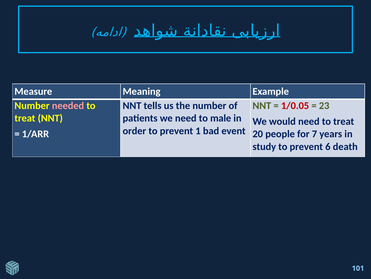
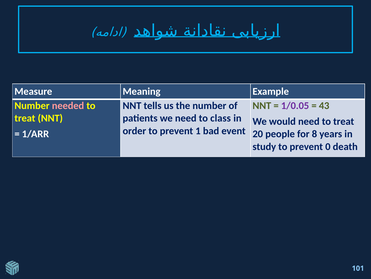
1/0.05 colour: red -> purple (295, 105)
23: 23 -> 43 (324, 105)
male: male -> class (221, 118)
7: 7 -> 8 (314, 134)
6: 6 -> 0 (328, 146)
